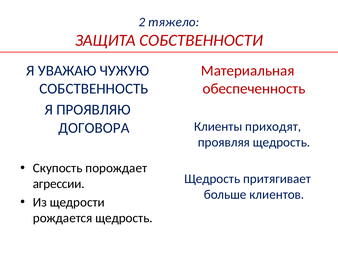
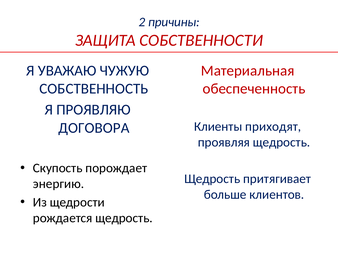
тяжело: тяжело -> причины (174, 22)
агрессии: агрессии -> энергию (59, 184)
